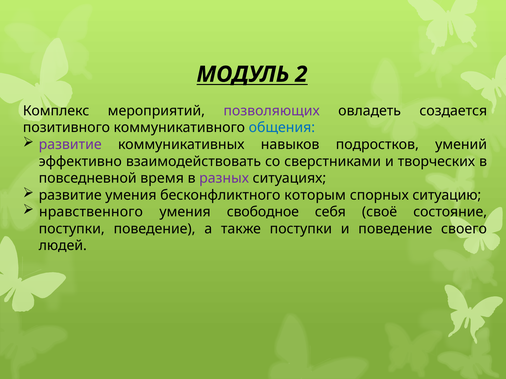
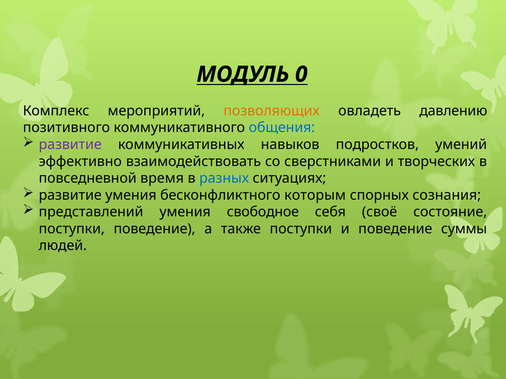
2: 2 -> 0 (301, 74)
позволяющих colour: purple -> orange (272, 111)
создается: создается -> давлению (453, 111)
разных colour: purple -> blue (224, 178)
ситуацию: ситуацию -> сознания (447, 195)
нравственного: нравственного -> представлений (91, 212)
своего: своего -> суммы (464, 229)
